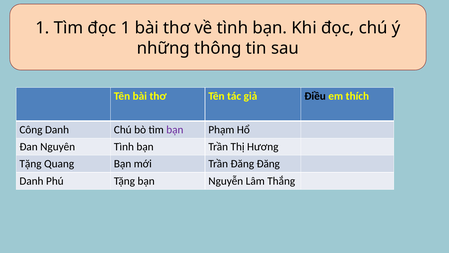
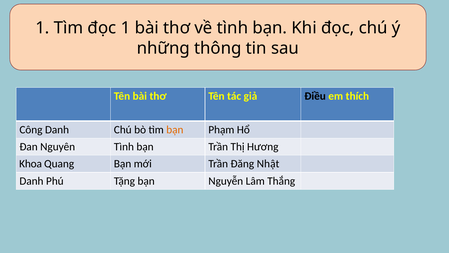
bạn colour: purple -> orange (175, 129)
Tặng: Tặng -> Khoa (31, 164)
Đăng Đăng: Đăng -> Nhật (268, 164)
